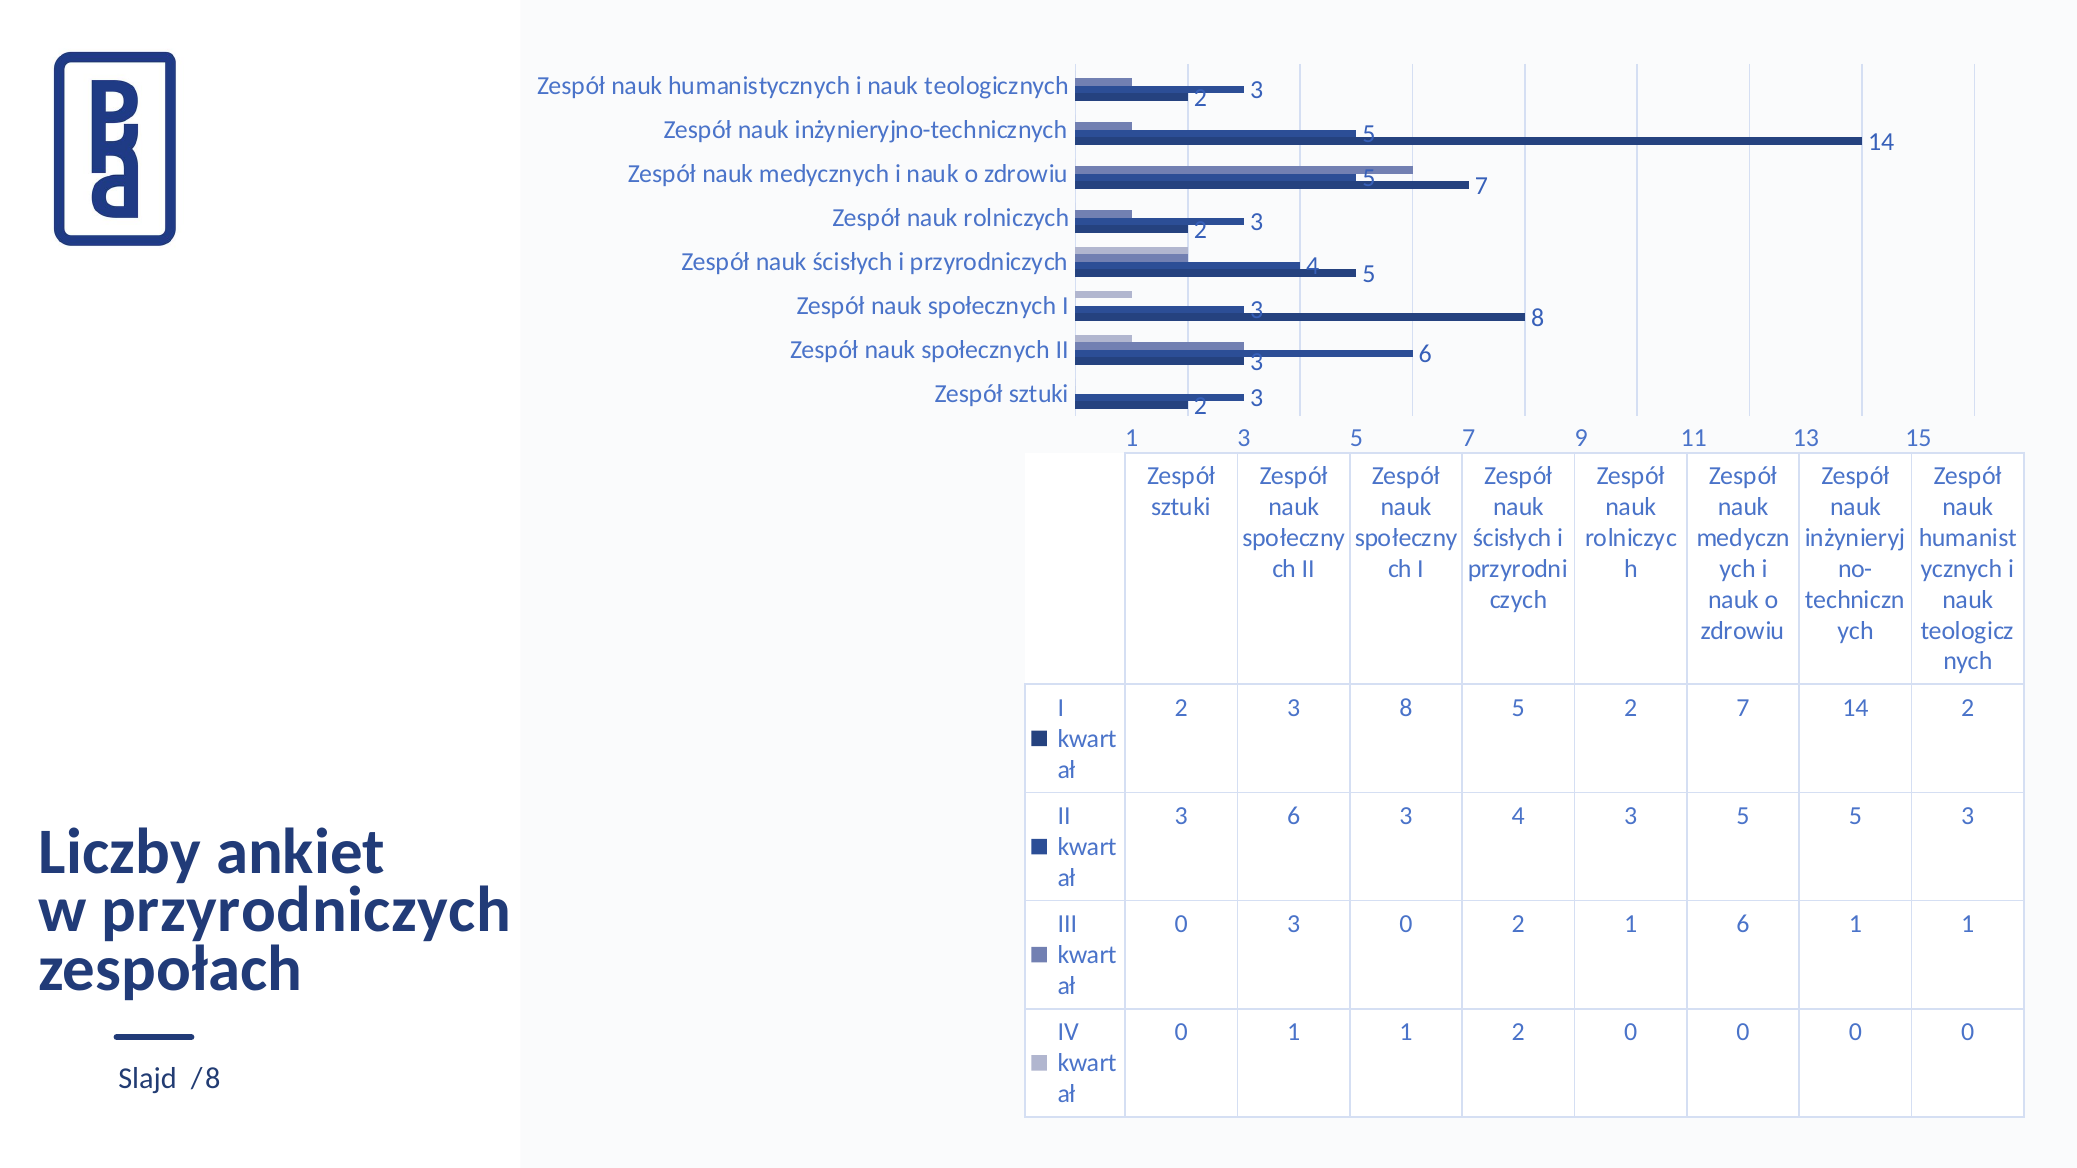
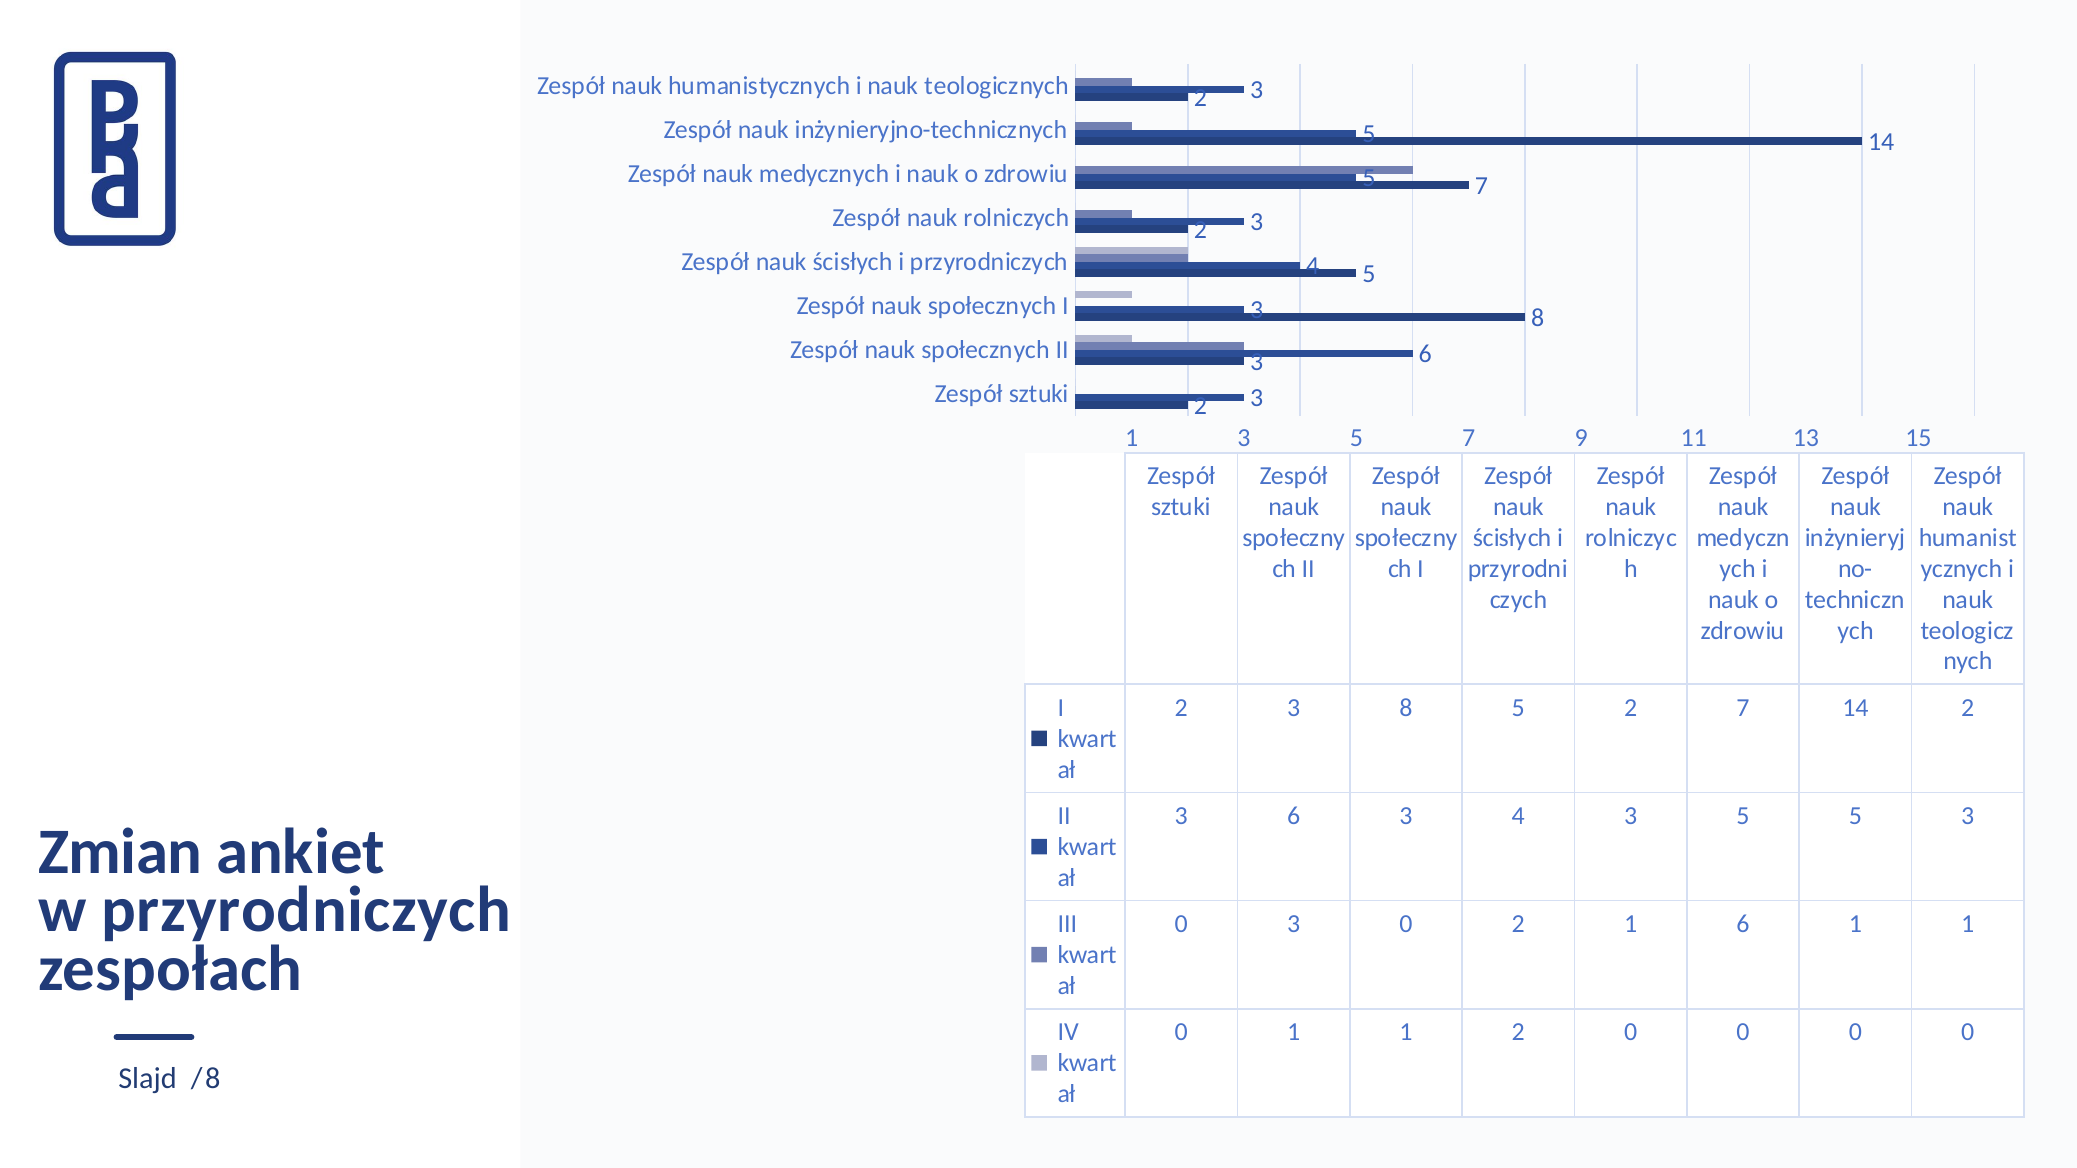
Liczby: Liczby -> Zmian (120, 852)
